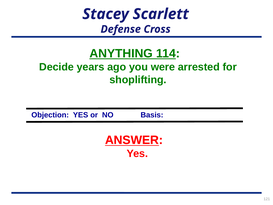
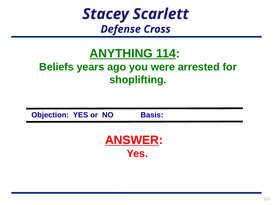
Decide: Decide -> Beliefs (56, 67)
